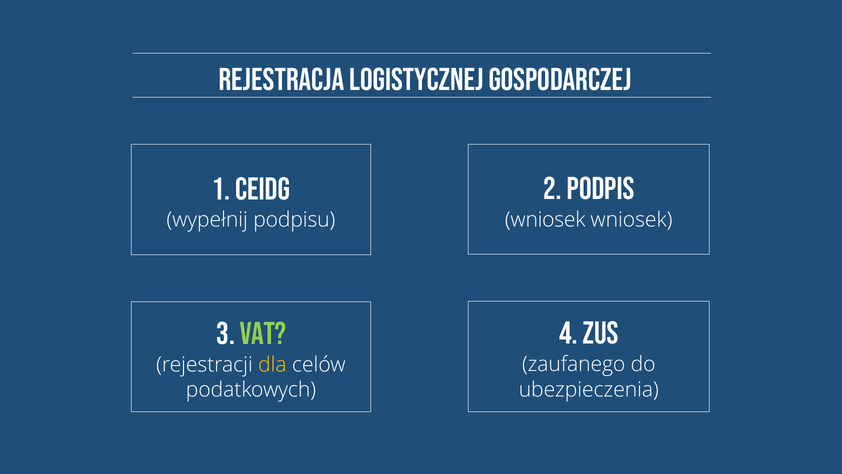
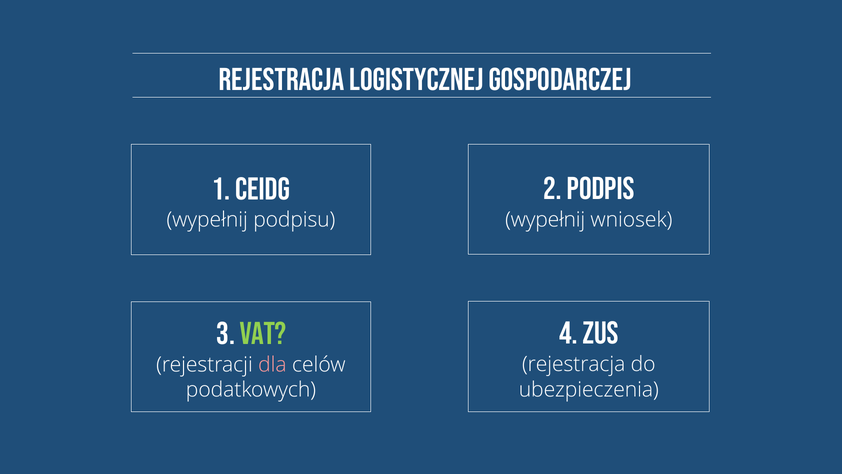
wniosek: wniosek -> wypełnij (545, 220)
zaufanego: zaufanego -> rejestracja (574, 364)
dla colour: yellow -> pink (272, 364)
